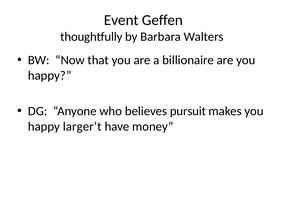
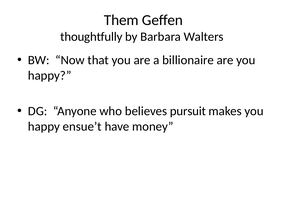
Event: Event -> Them (121, 20)
larger’t: larger’t -> ensue’t (82, 127)
